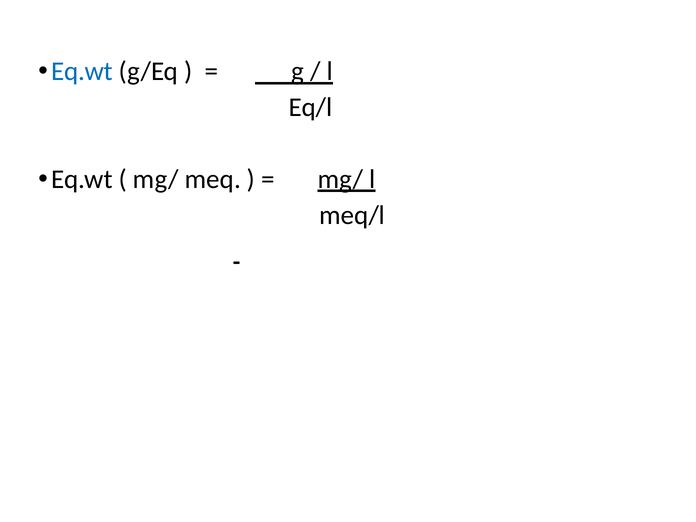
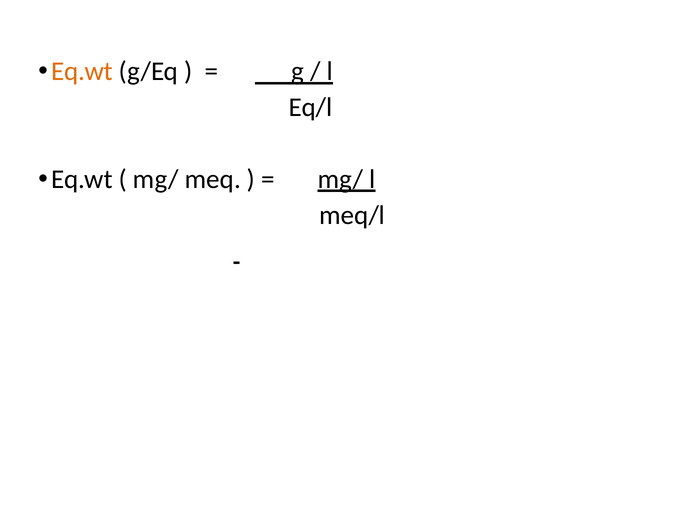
Eq.wt colour: blue -> orange (82, 71)
